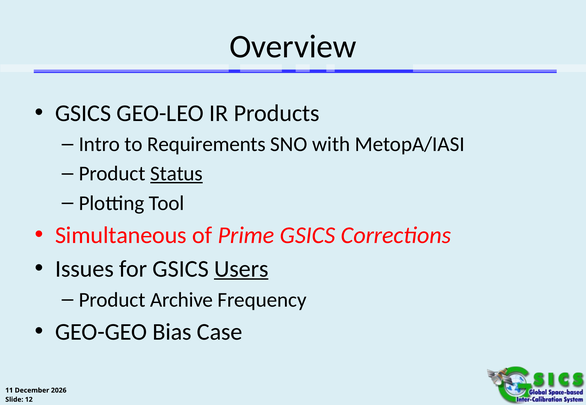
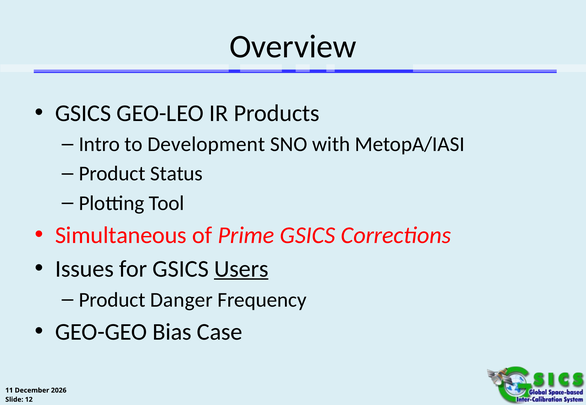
Requirements: Requirements -> Development (206, 145)
Status underline: present -> none (177, 174)
Archive: Archive -> Danger (181, 300)
